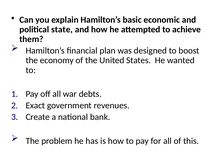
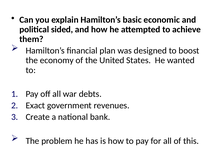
state: state -> sided (62, 30)
